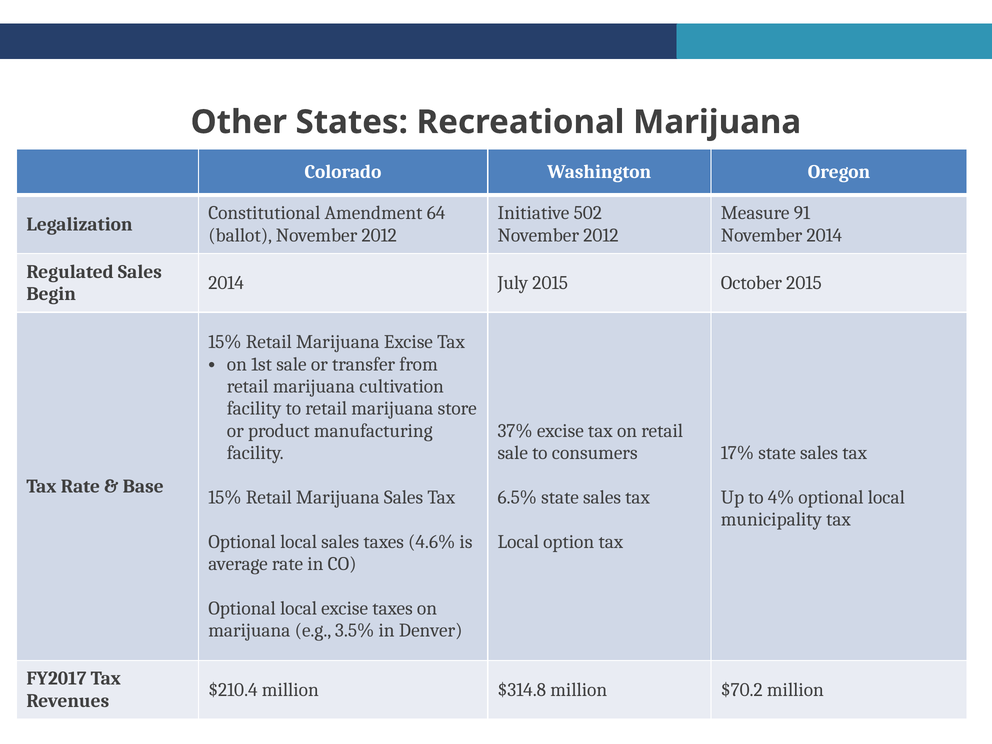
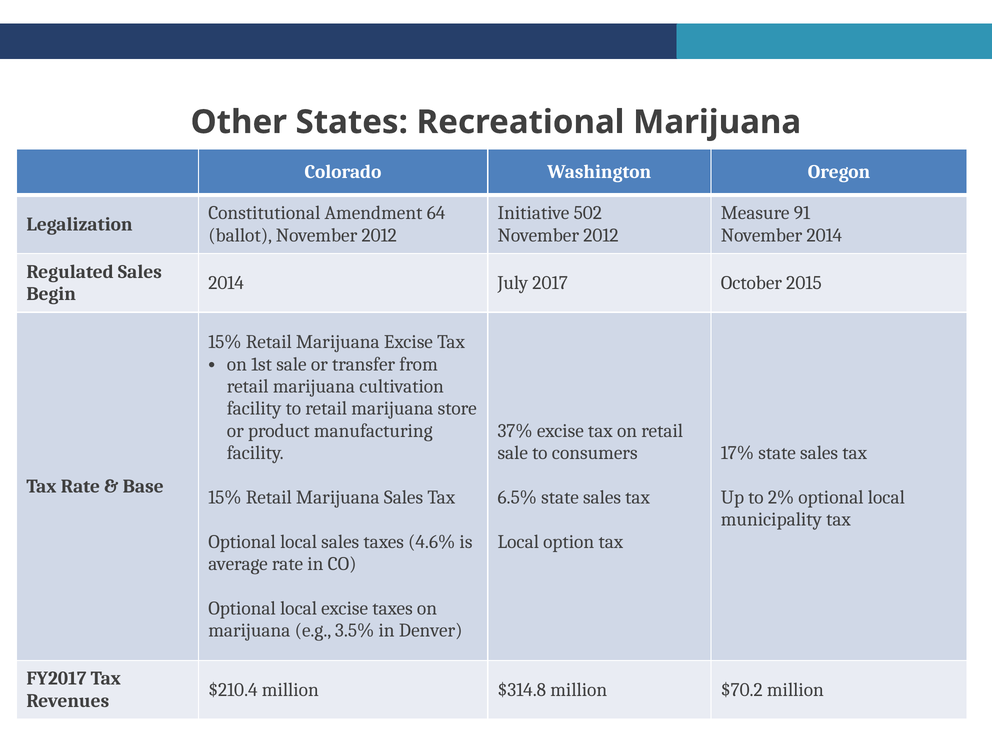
July 2015: 2015 -> 2017 (550, 283)
4%: 4% -> 2% (781, 497)
